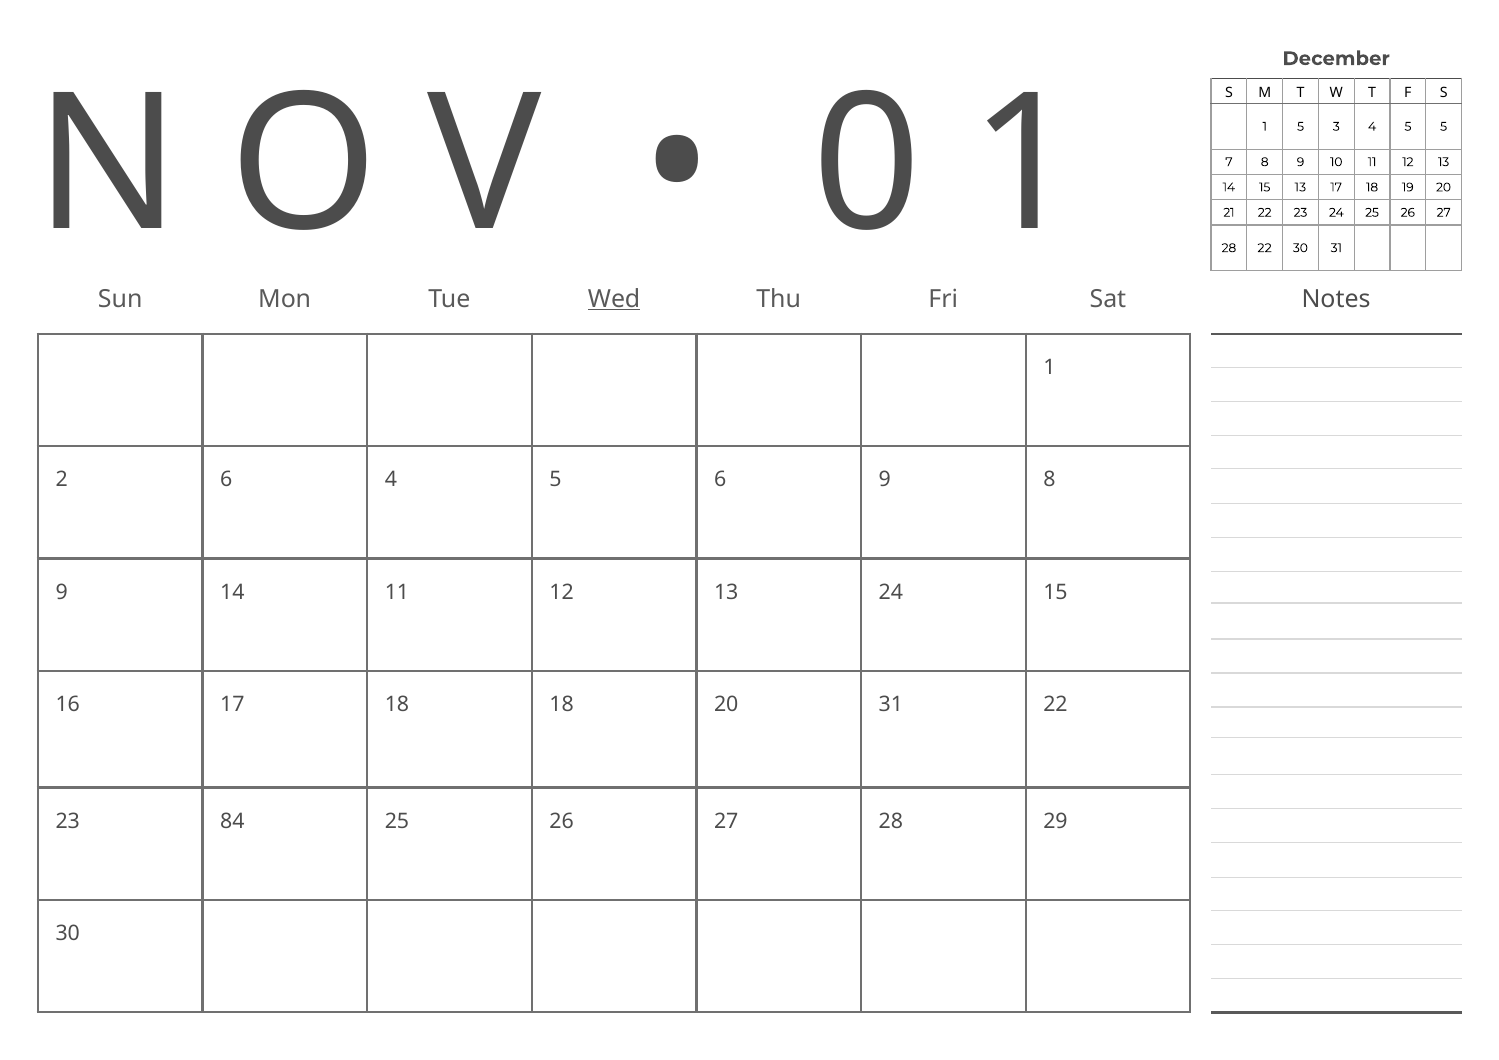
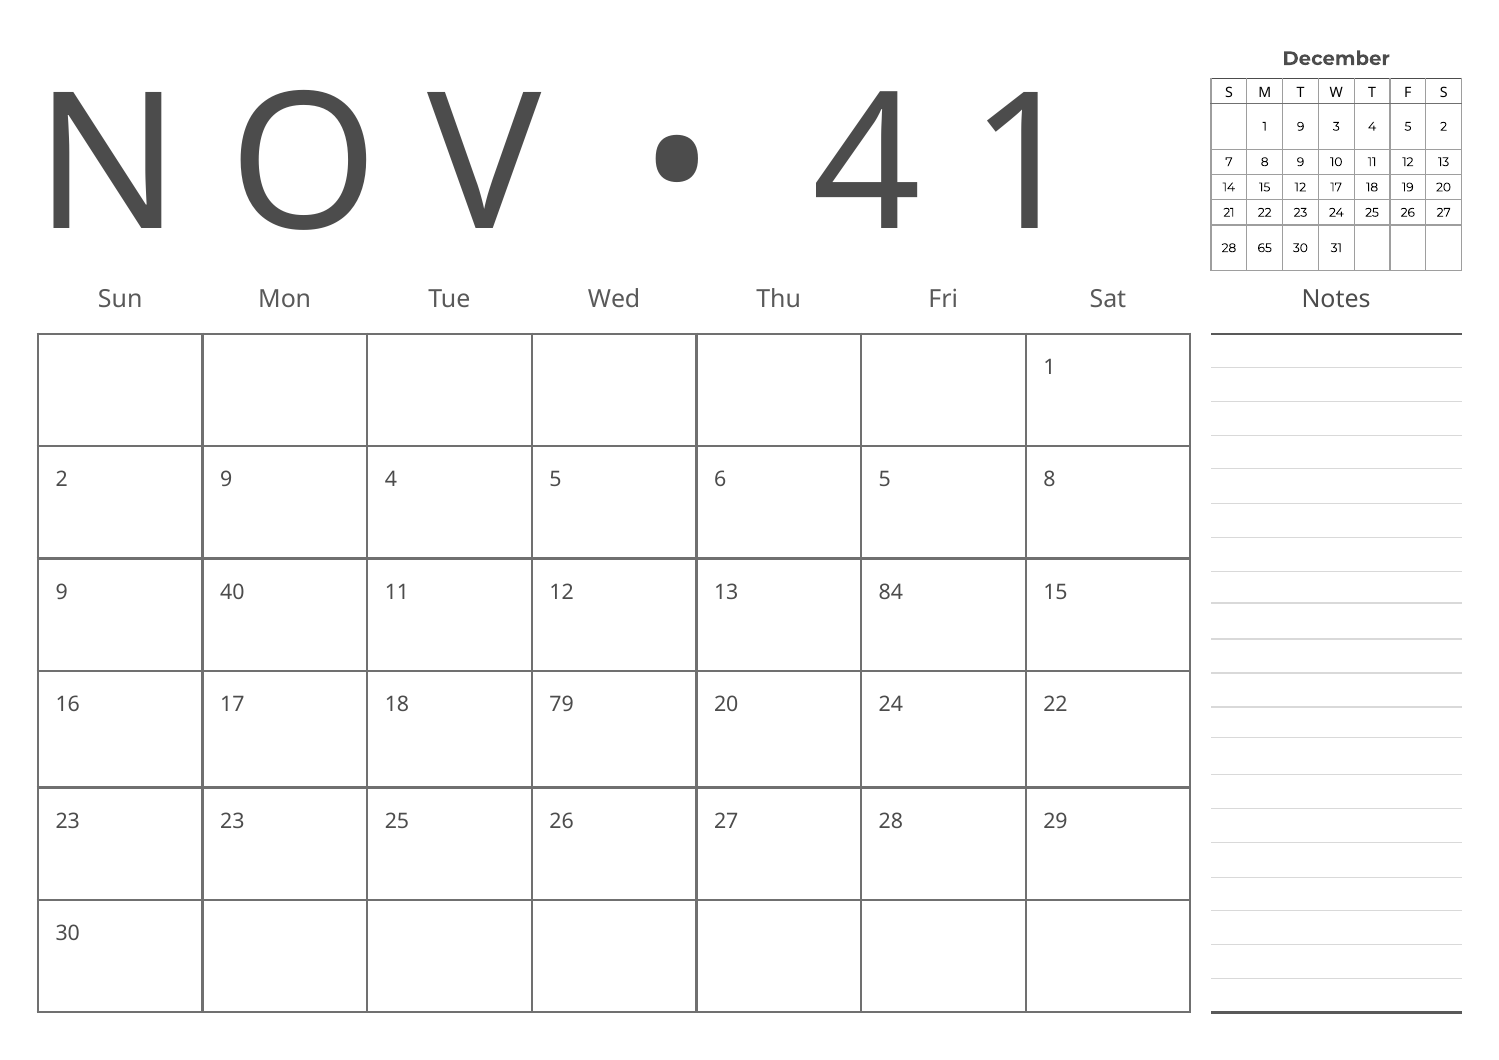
0: 0 -> 4 (867, 166)
1 5: 5 -> 9 (1301, 127)
5 5: 5 -> 2 (1444, 127)
15 13: 13 -> 12 (1300, 187)
28 22: 22 -> 65 (1265, 248)
Wed underline: present -> none (614, 299)
2 6: 6 -> 9 (226, 480)
6 9: 9 -> 5 (885, 480)
9 14: 14 -> 40 (232, 592)
13 24: 24 -> 84 (891, 592)
18 18: 18 -> 79 (562, 704)
20 31: 31 -> 24 (891, 704)
23 84: 84 -> 23 (232, 821)
